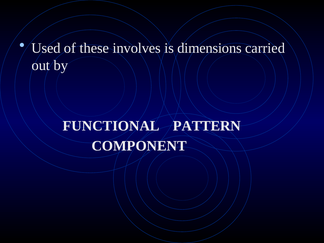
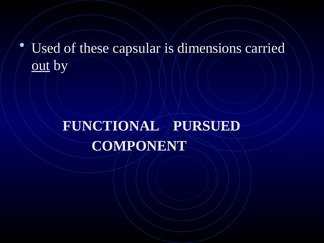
involves: involves -> capsular (137, 48)
out underline: none -> present (41, 65)
PATTERN: PATTERN -> PURSUED (207, 126)
